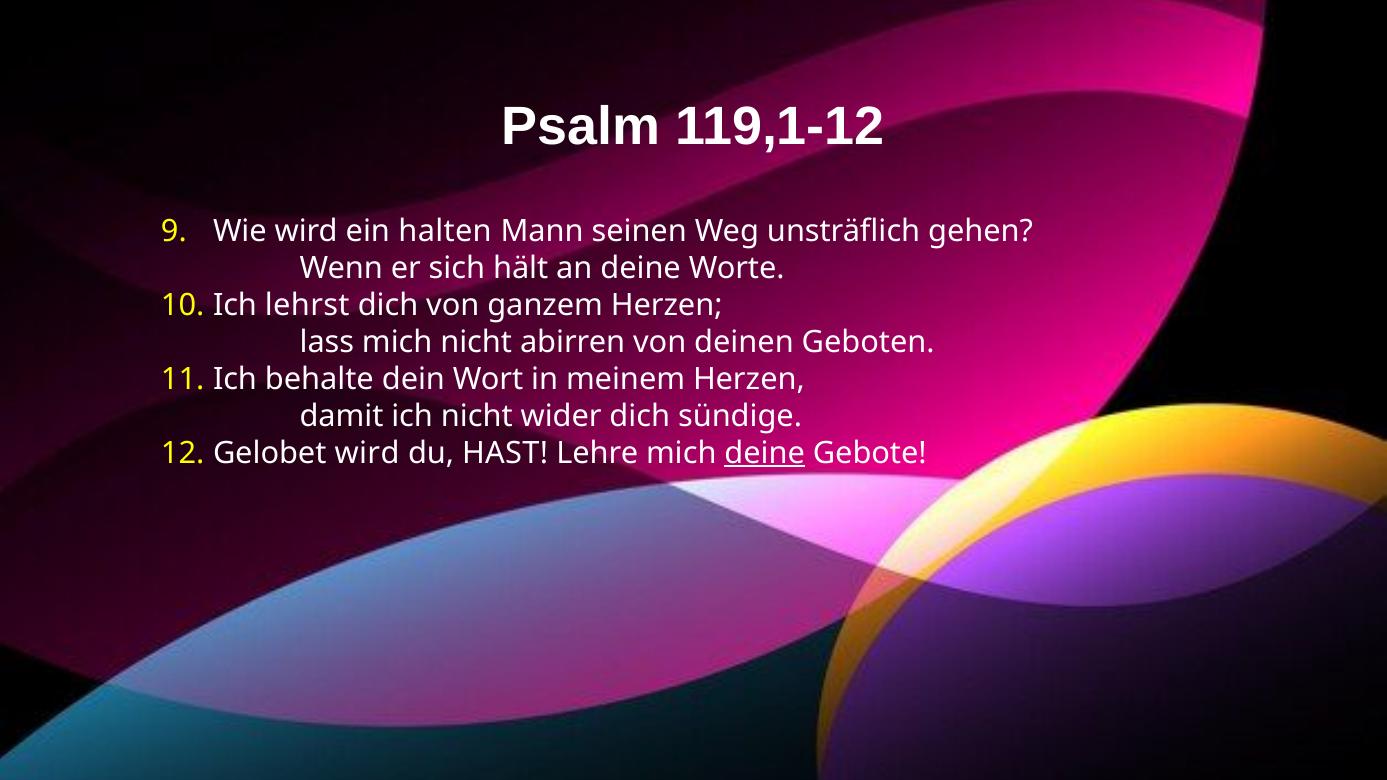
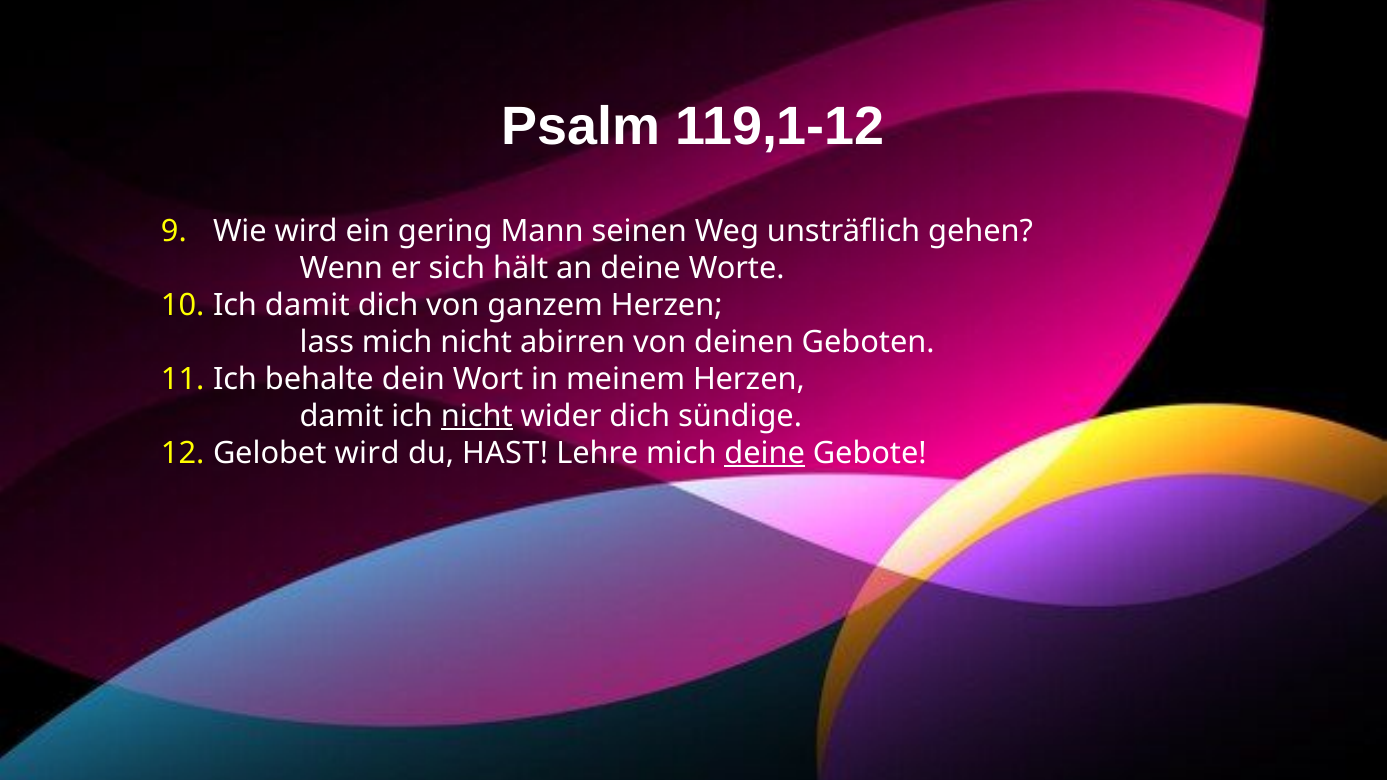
halten: halten -> gering (445, 231)
Ich lehrst: lehrst -> damit (307, 305)
nicht underline: none -> present (477, 416)
